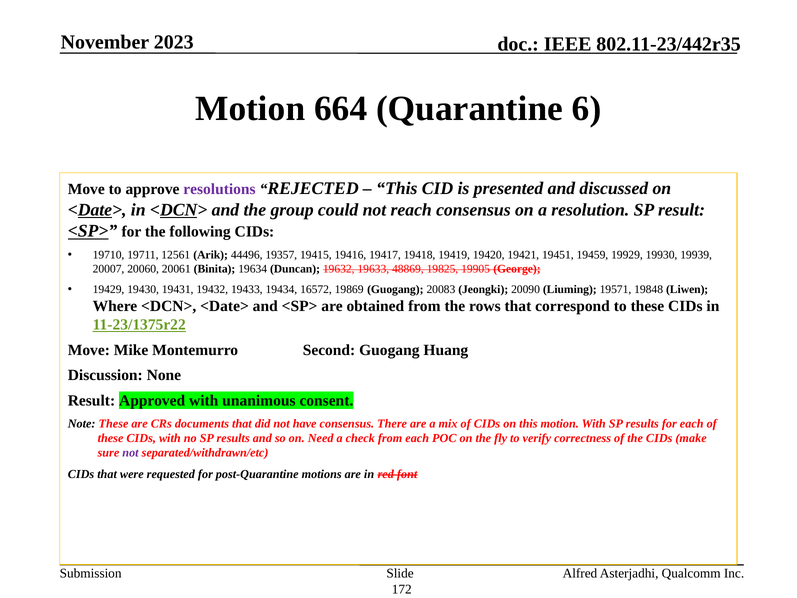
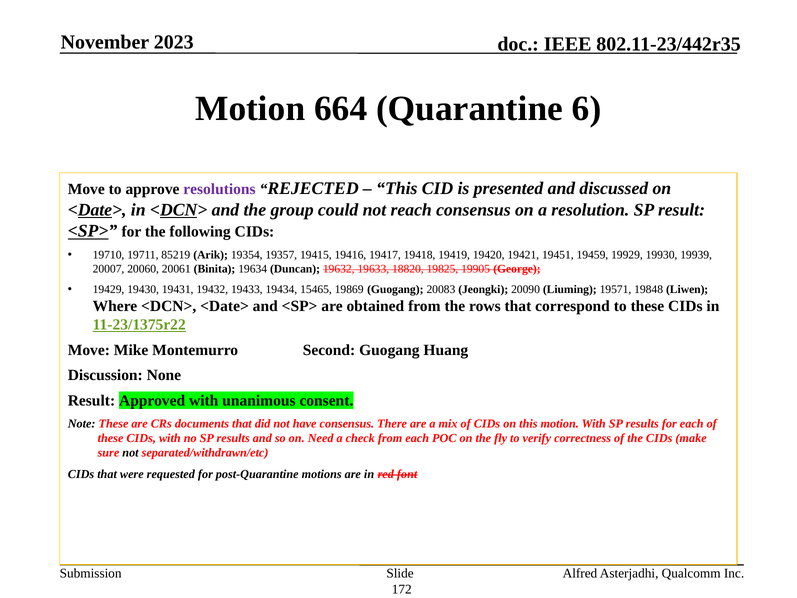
12561: 12561 -> 85219 (176, 255)
44496: 44496 -> 19354 (247, 255)
48869: 48869 -> 18820 (408, 269)
16572: 16572 -> 15465 (316, 289)
not colour: purple -> black (130, 453)
